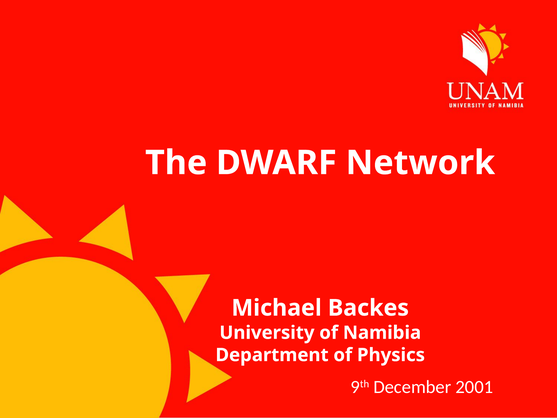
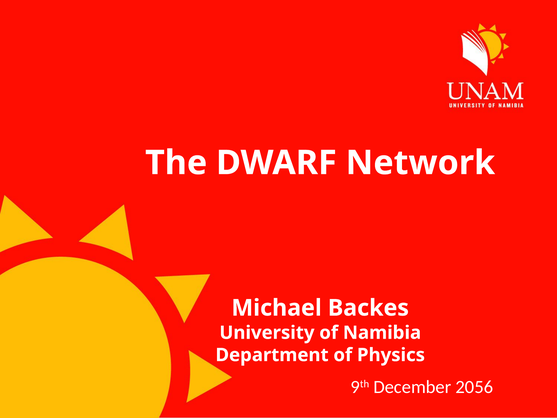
2001: 2001 -> 2056 (474, 387)
